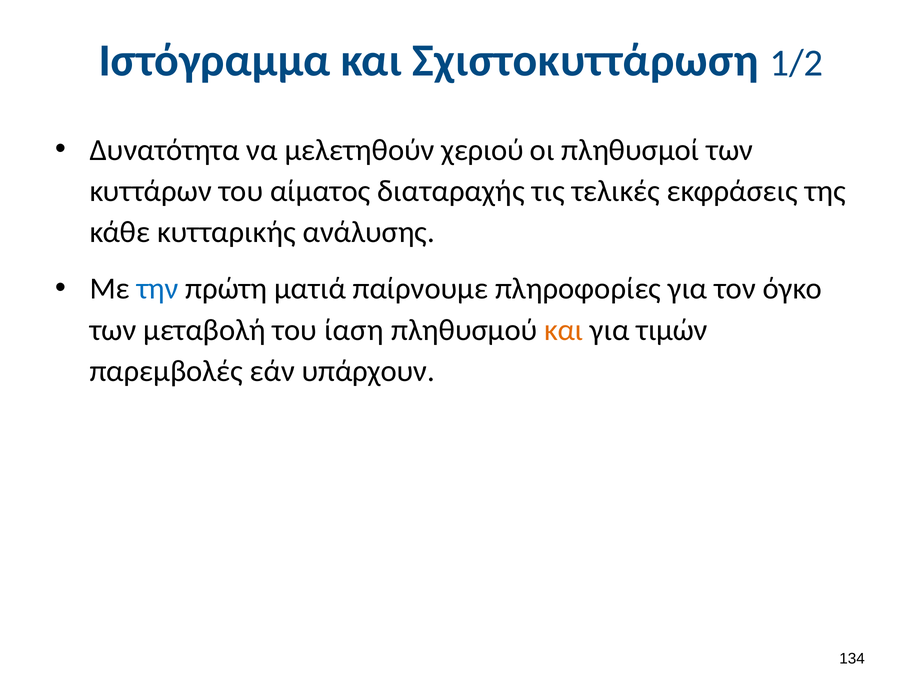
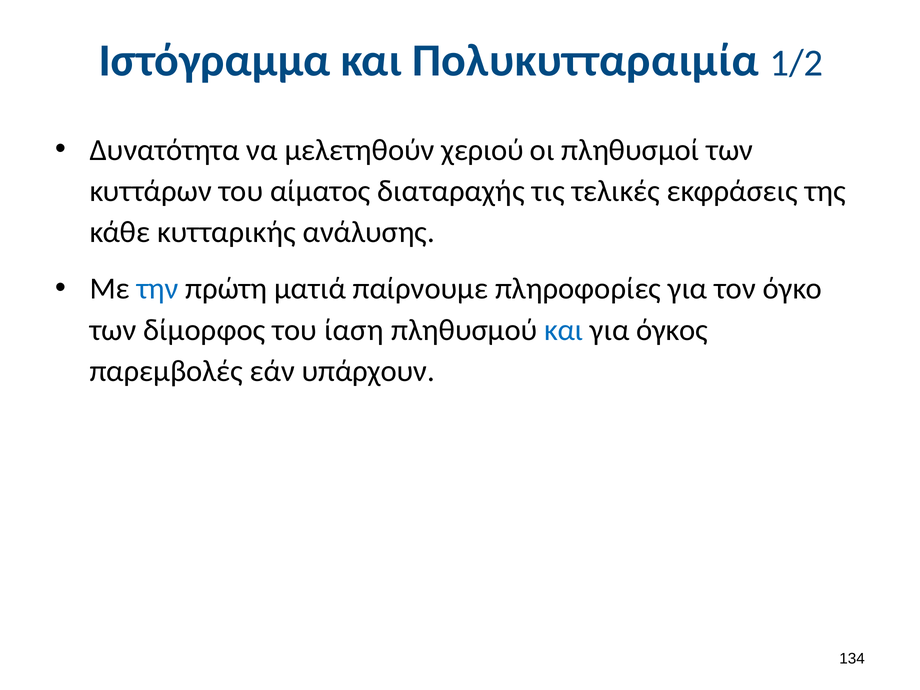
Σχιστοκυττάρωση: Σχιστοκυττάρωση -> Πολυκυτταραιμία (585, 61)
μεταβολή: μεταβολή -> δίμορφος (204, 330)
και colour: orange -> blue (564, 330)
τιμών: τιμών -> όγκος (672, 330)
